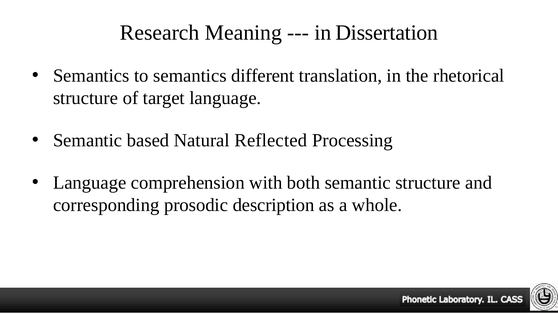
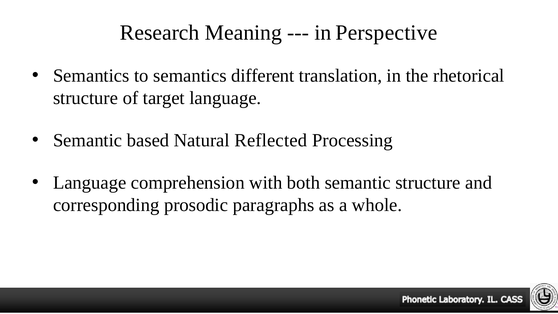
Dissertation: Dissertation -> Perspective (386, 33)
description: description -> paragraphs (274, 205)
